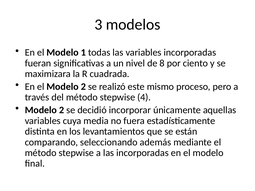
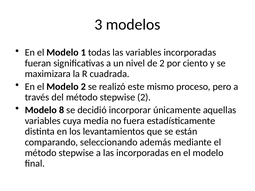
de 8: 8 -> 2 (162, 63)
stepwise 4: 4 -> 2 (144, 97)
2: 2 -> 8 (62, 110)
